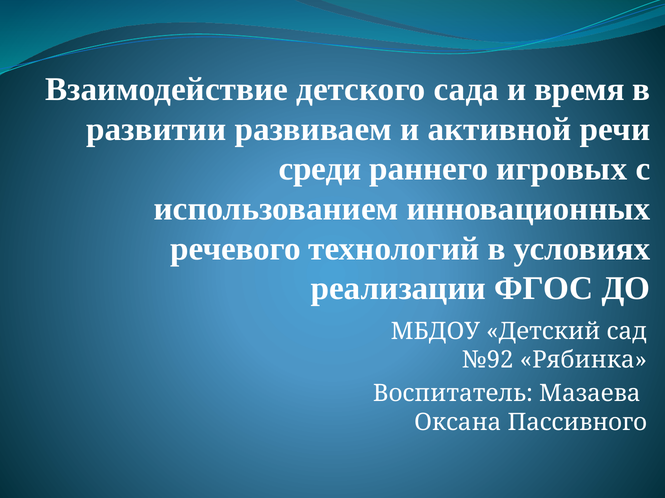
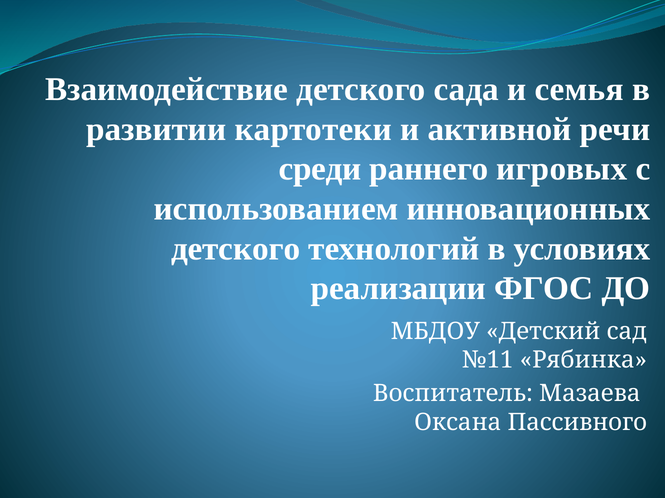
время: время -> семья (579, 89)
развиваем: развиваем -> картотеки (313, 129)
речевого: речевого -> детского (236, 249)
№92: №92 -> №11 (488, 360)
